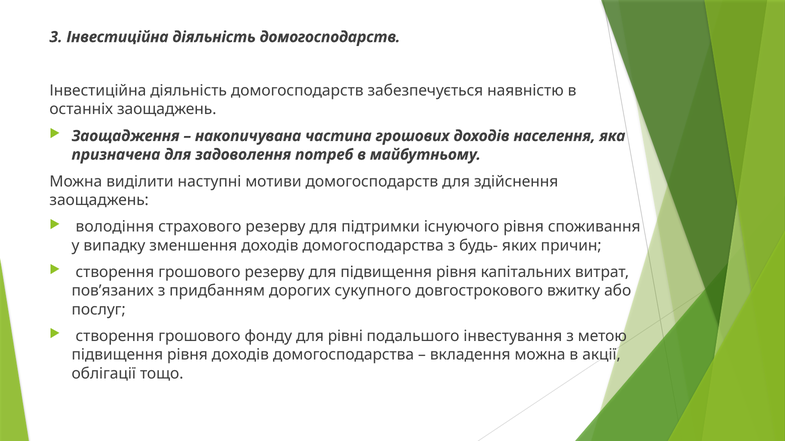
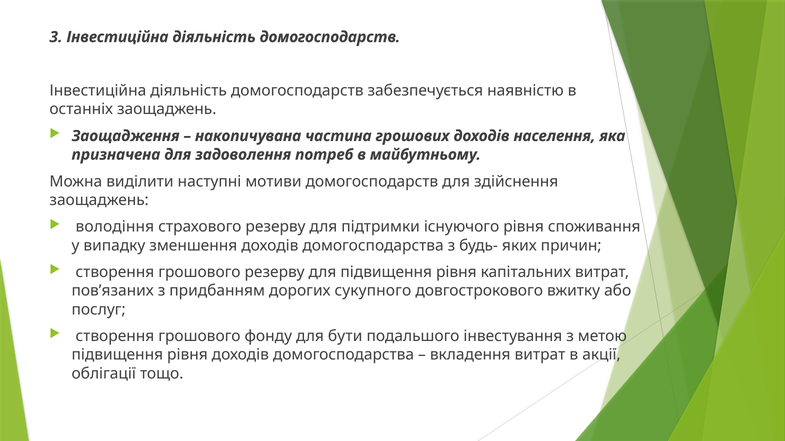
рівні: рівні -> бути (345, 337)
вкладення можна: можна -> витрат (540, 355)
